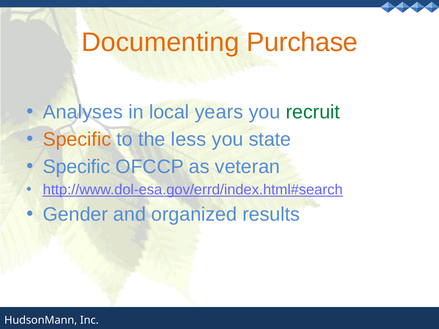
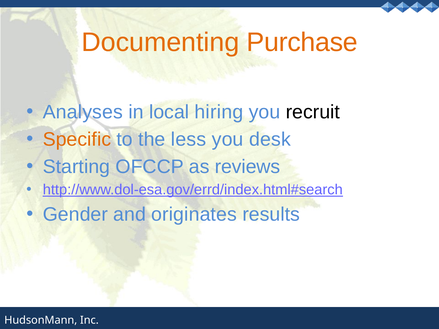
years: years -> hiring (219, 112)
recruit colour: green -> black (313, 112)
state: state -> desk (270, 139)
Specific: Specific -> Starting (76, 167)
veteran: veteran -> reviews (248, 167)
organized: organized -> originates (194, 215)
